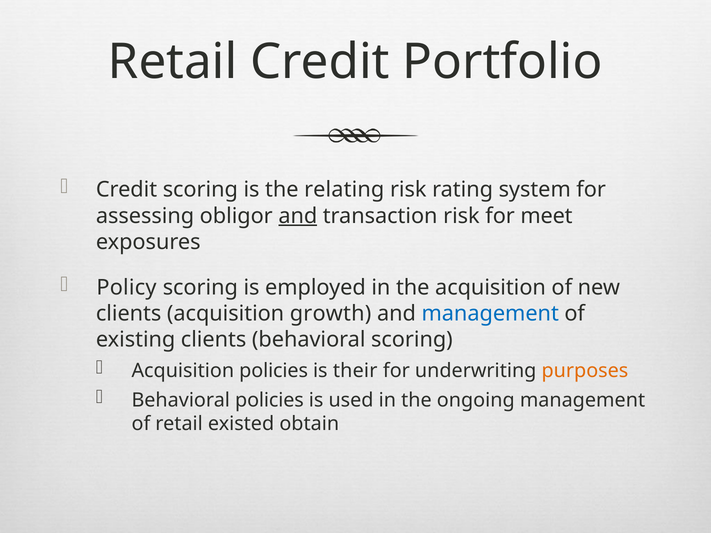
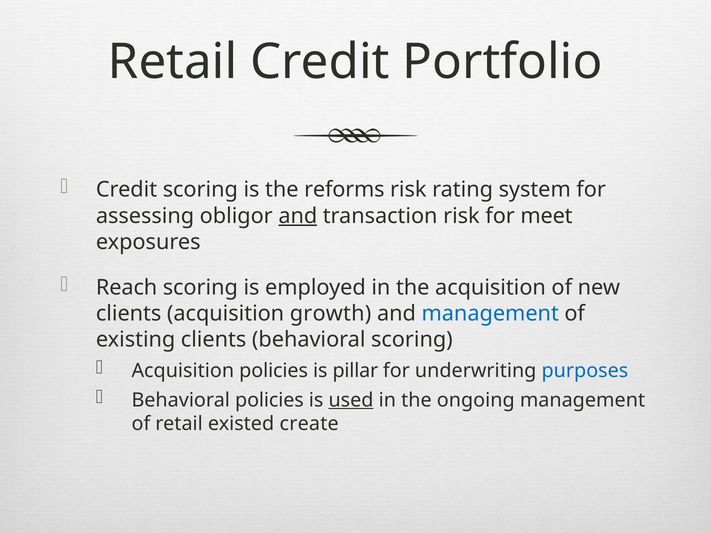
relating: relating -> reforms (344, 190)
Policy: Policy -> Reach (127, 288)
their: their -> pillar (355, 371)
purposes colour: orange -> blue (585, 371)
used underline: none -> present (351, 400)
obtain: obtain -> create (309, 424)
